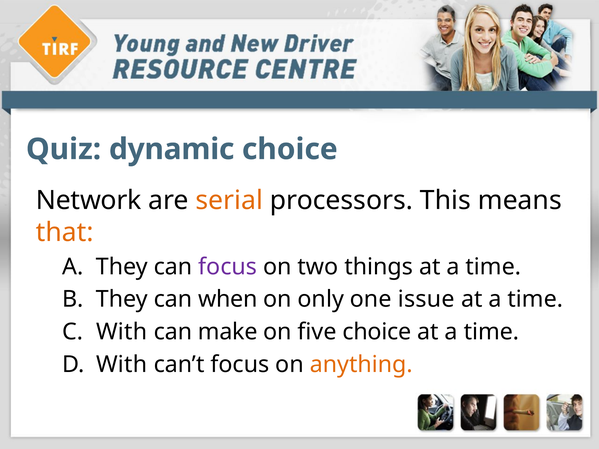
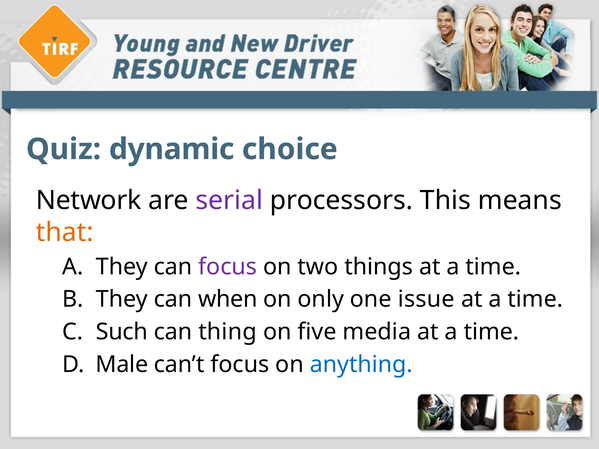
serial colour: orange -> purple (229, 201)
With: With -> Such (122, 332)
make: make -> thing (228, 332)
five choice: choice -> media (377, 332)
With: With -> Male (122, 365)
anything colour: orange -> blue (361, 365)
